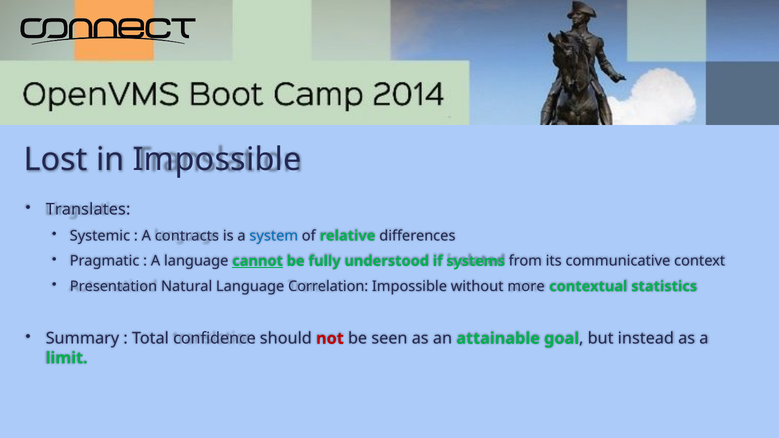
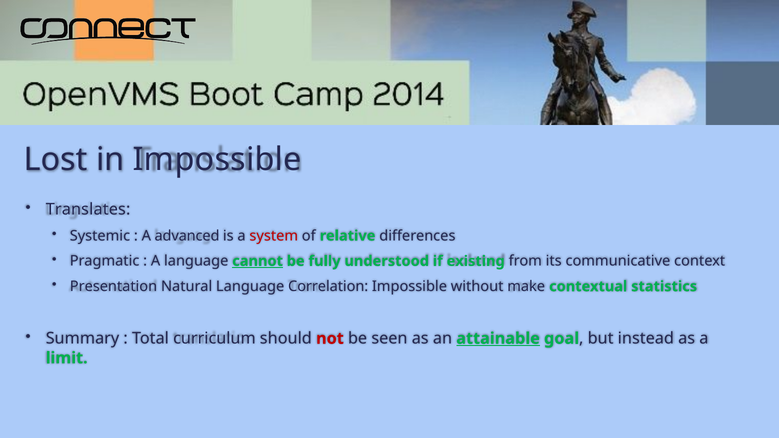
contracts: contracts -> advanced (187, 236)
system colour: blue -> red (274, 236)
systems: systems -> existing (476, 261)
more: more -> make (526, 287)
confidence: confidence -> curriculum (214, 339)
attainable underline: none -> present (498, 339)
